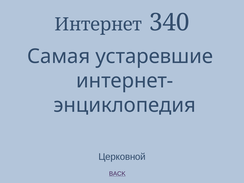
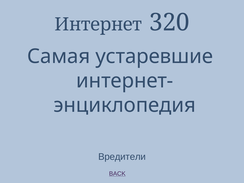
340: 340 -> 320 (169, 22)
Церковной: Церковной -> Вредители (122, 157)
